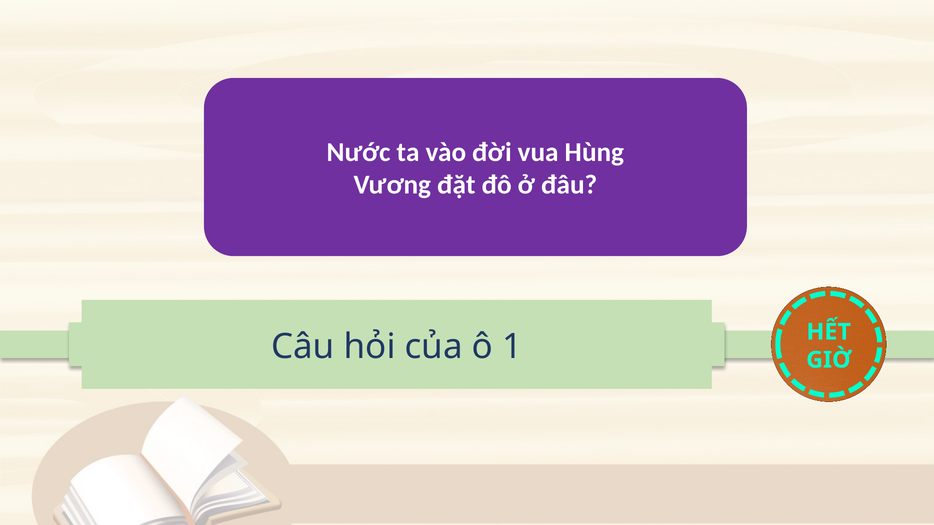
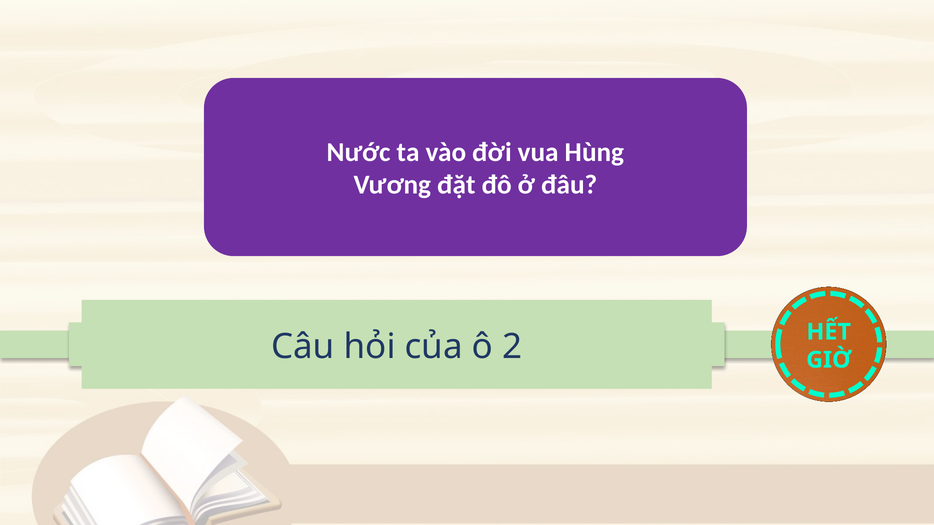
1: 1 -> 2 (512, 347)
